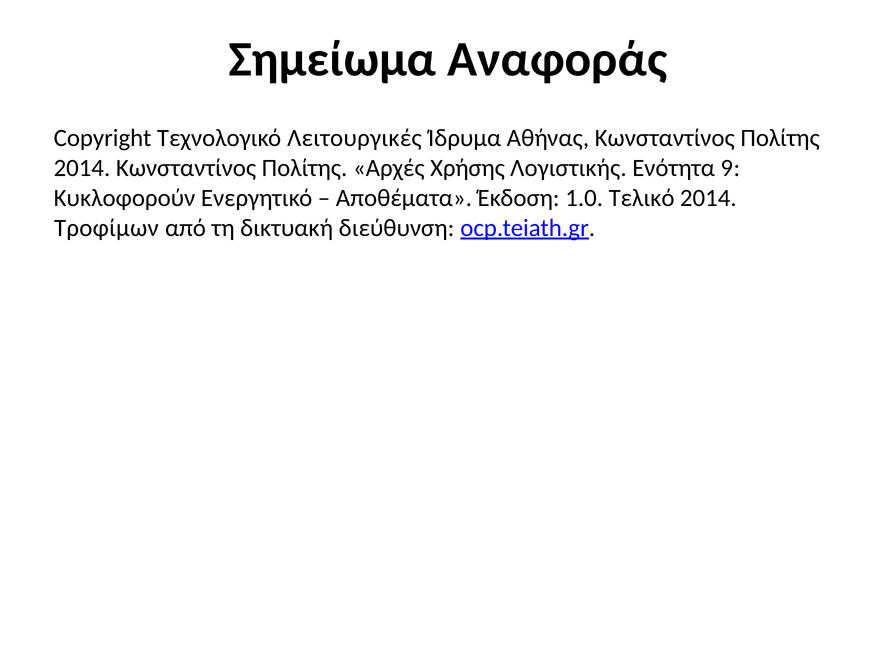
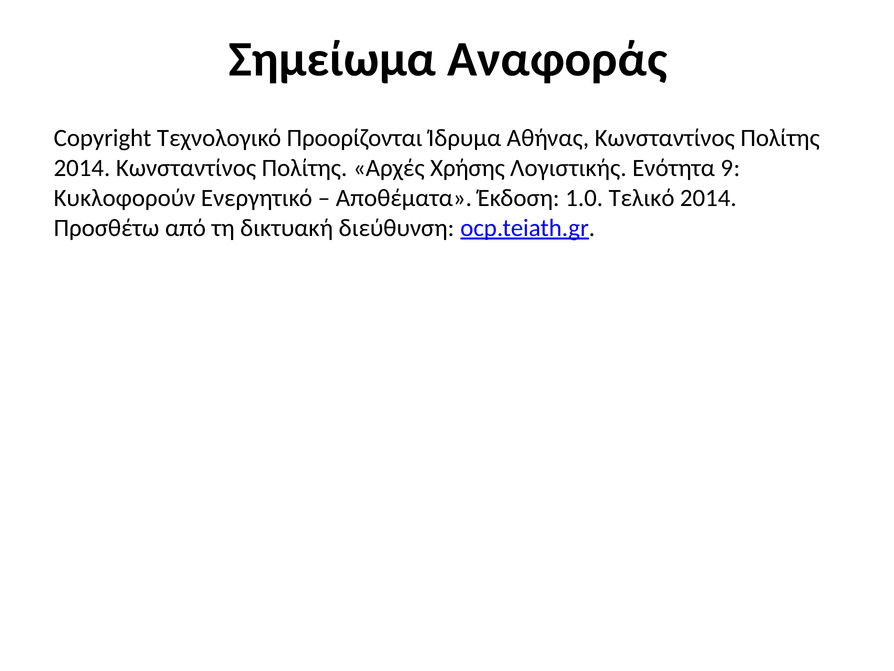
Λειτουργικές: Λειτουργικές -> Προορίζονται (355, 138)
Τροφίμων: Τροφίμων -> Προσθέτω (107, 228)
